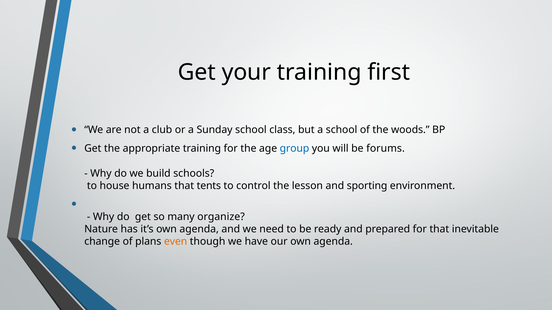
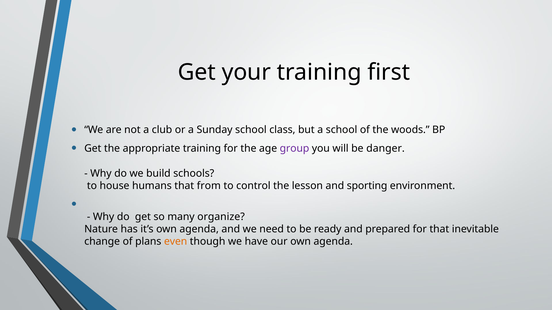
group colour: blue -> purple (294, 149)
forums: forums -> danger (386, 149)
tents: tents -> from (209, 186)
